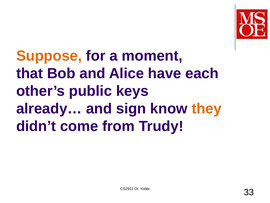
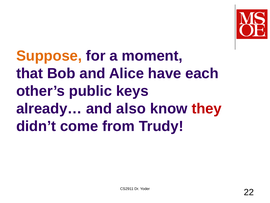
sign: sign -> also (131, 108)
they colour: orange -> red (207, 108)
33: 33 -> 22 (249, 192)
